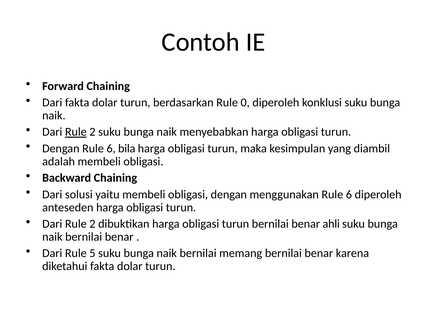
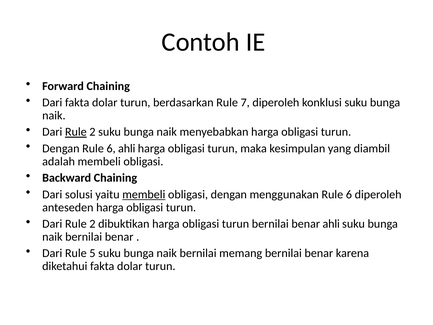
0: 0 -> 7 (245, 102)
6 bila: bila -> ahli (127, 148)
membeli underline: none -> present (144, 194)
